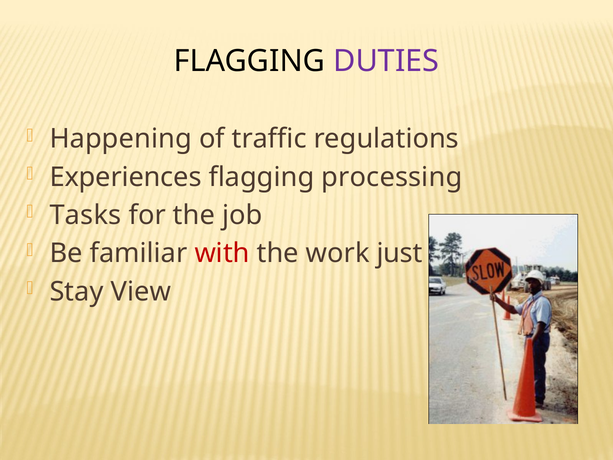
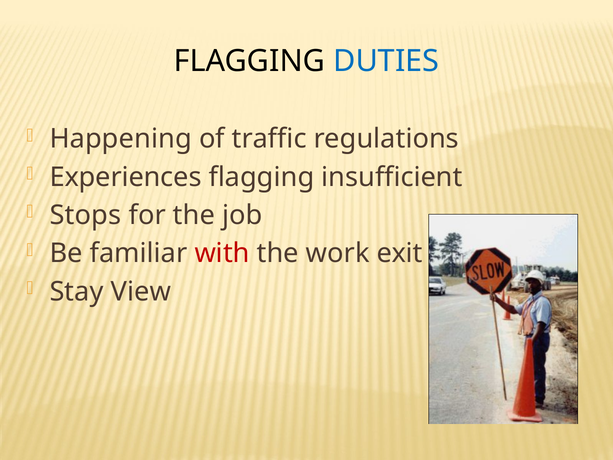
DUTIES colour: purple -> blue (386, 61)
processing: processing -> insufficient (392, 177)
Tasks: Tasks -> Stops (85, 215)
just: just -> exit (400, 253)
